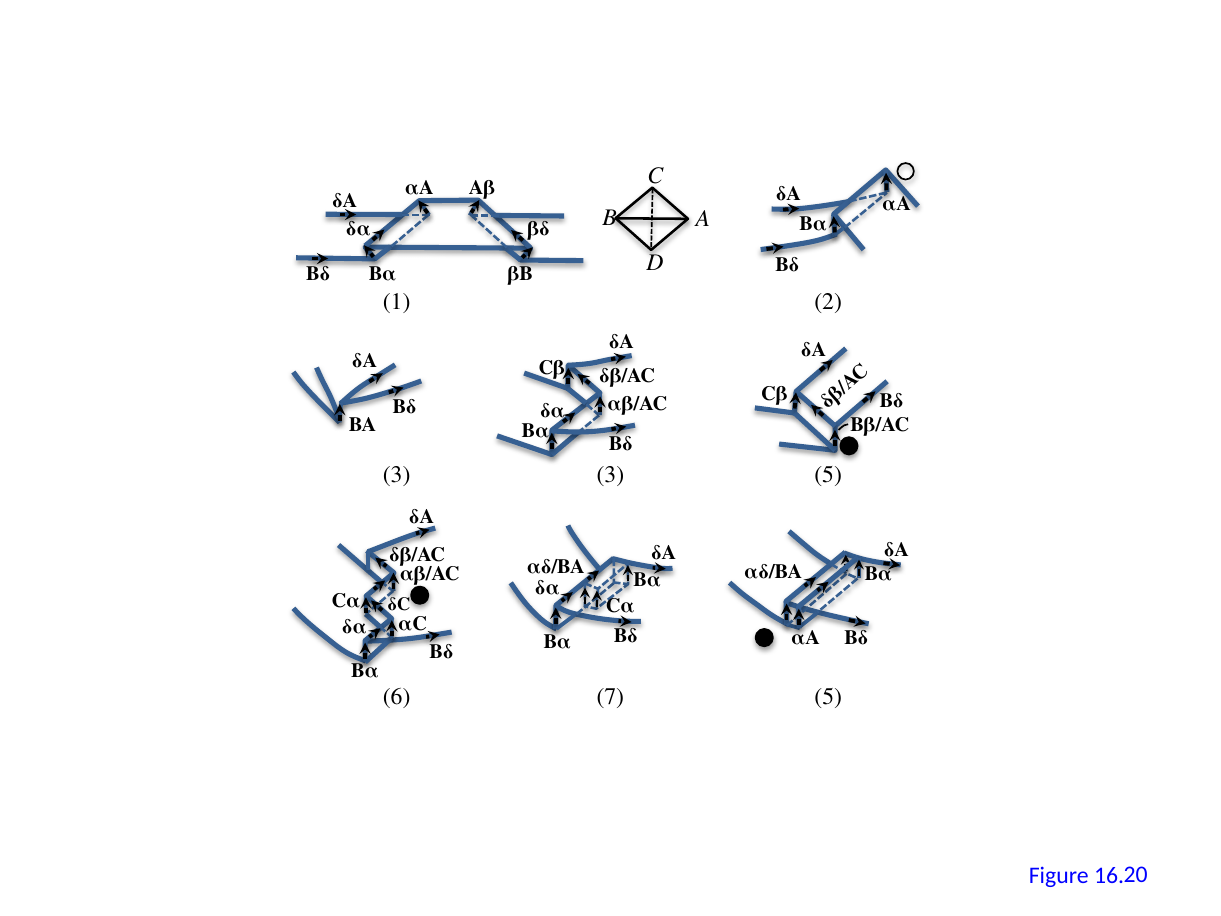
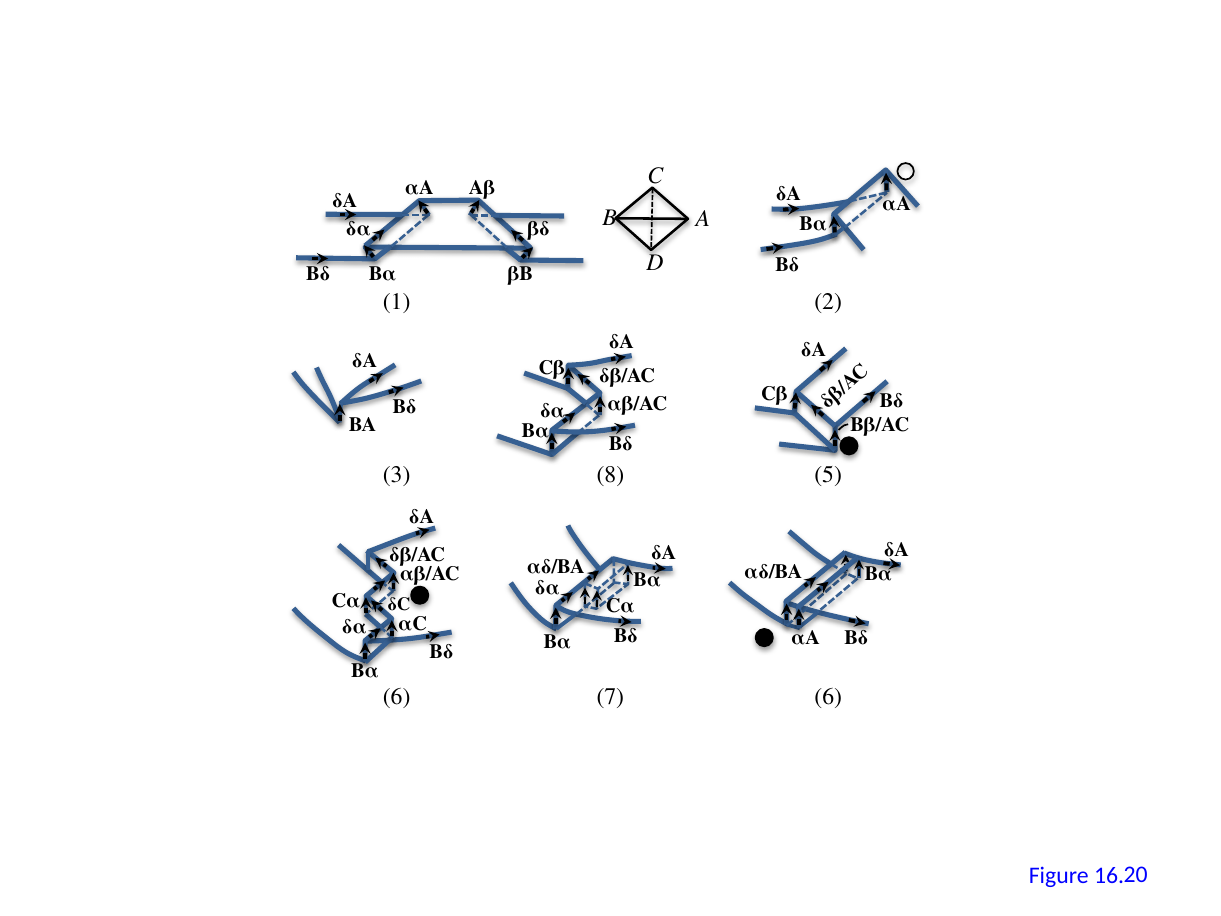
3 3: 3 -> 8 (610, 475)
7 5: 5 -> 6 (828, 697)
